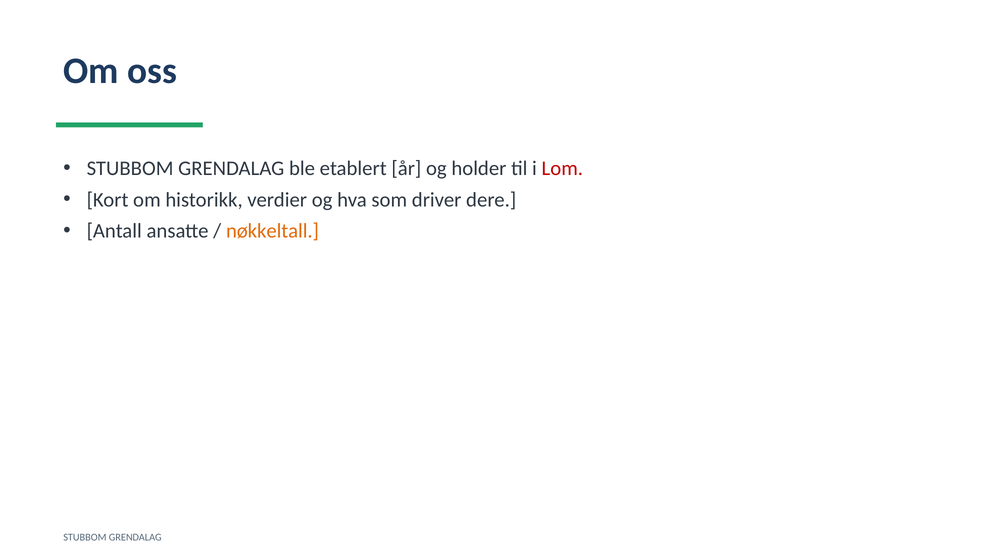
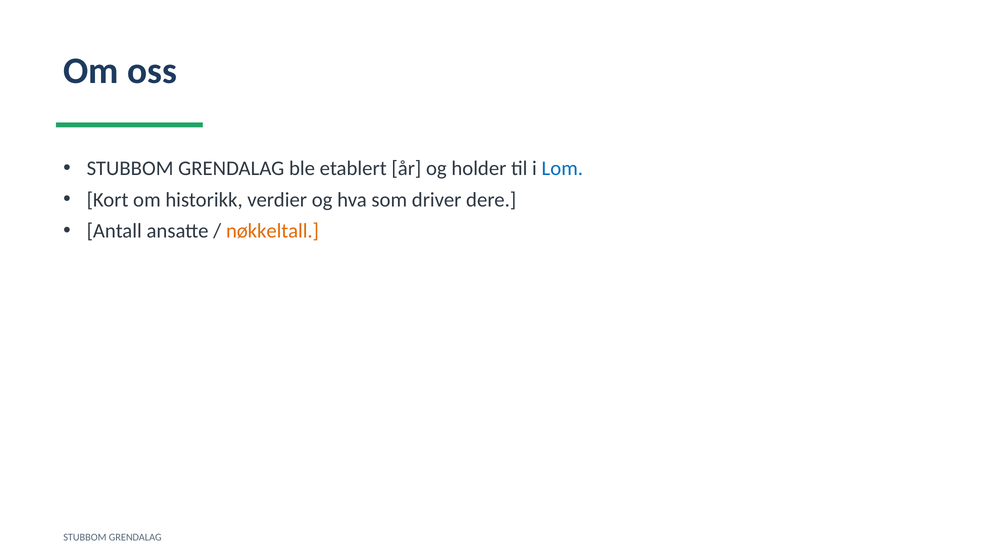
Lom colour: red -> blue (562, 169)
